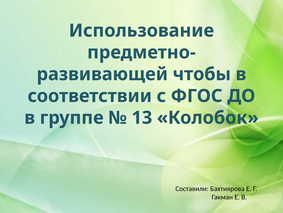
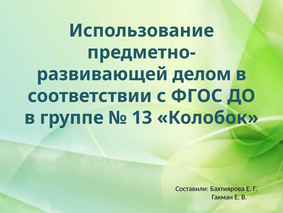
чтобы: чтобы -> делом (202, 74)
